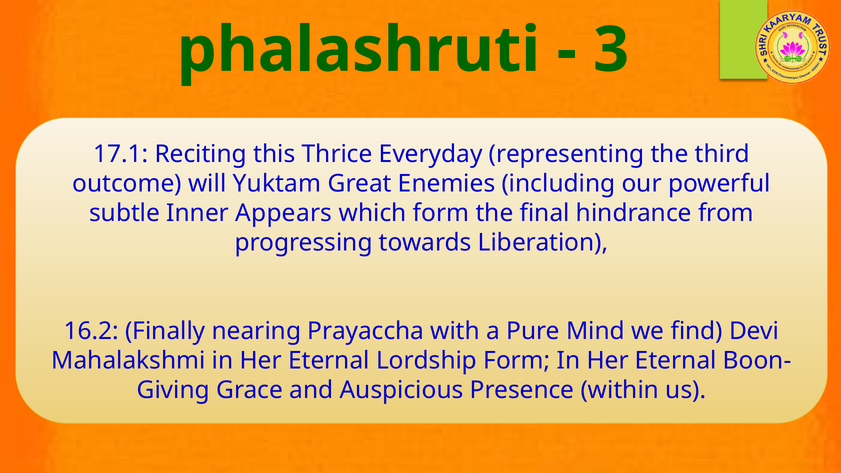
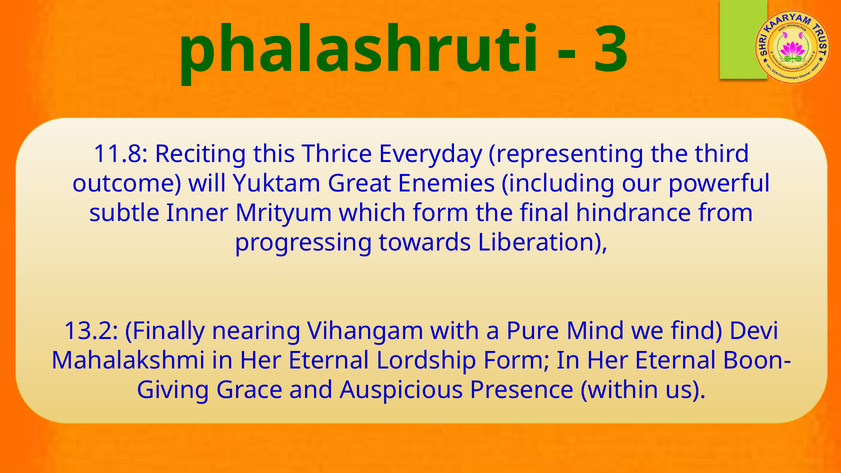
17.1: 17.1 -> 11.8 (121, 154)
Appears: Appears -> Mrityum (284, 213)
16.2: 16.2 -> 13.2 (91, 331)
Prayaccha: Prayaccha -> Vihangam (366, 331)
